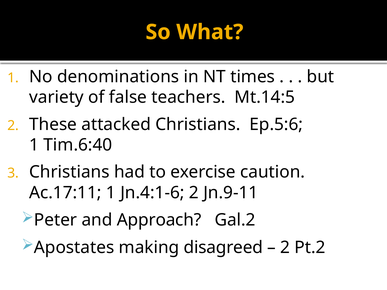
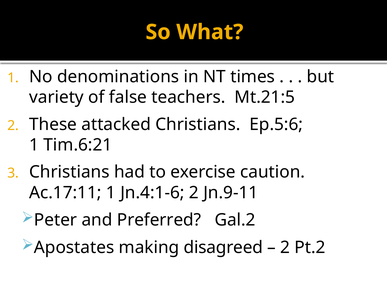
Mt.14:5: Mt.14:5 -> Mt.21:5 (265, 97)
Tim.6:40: Tim.6:40 -> Tim.6:21 (78, 145)
Approach: Approach -> Preferred (159, 220)
